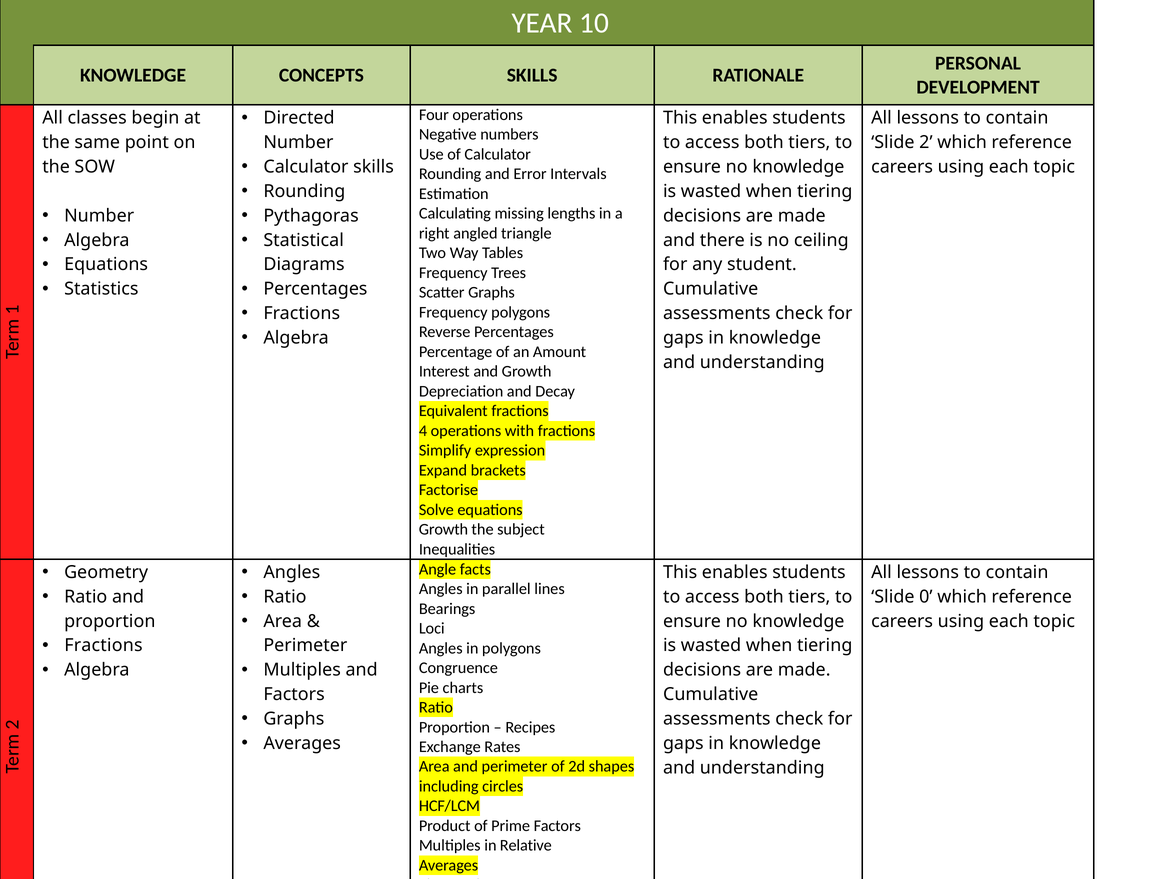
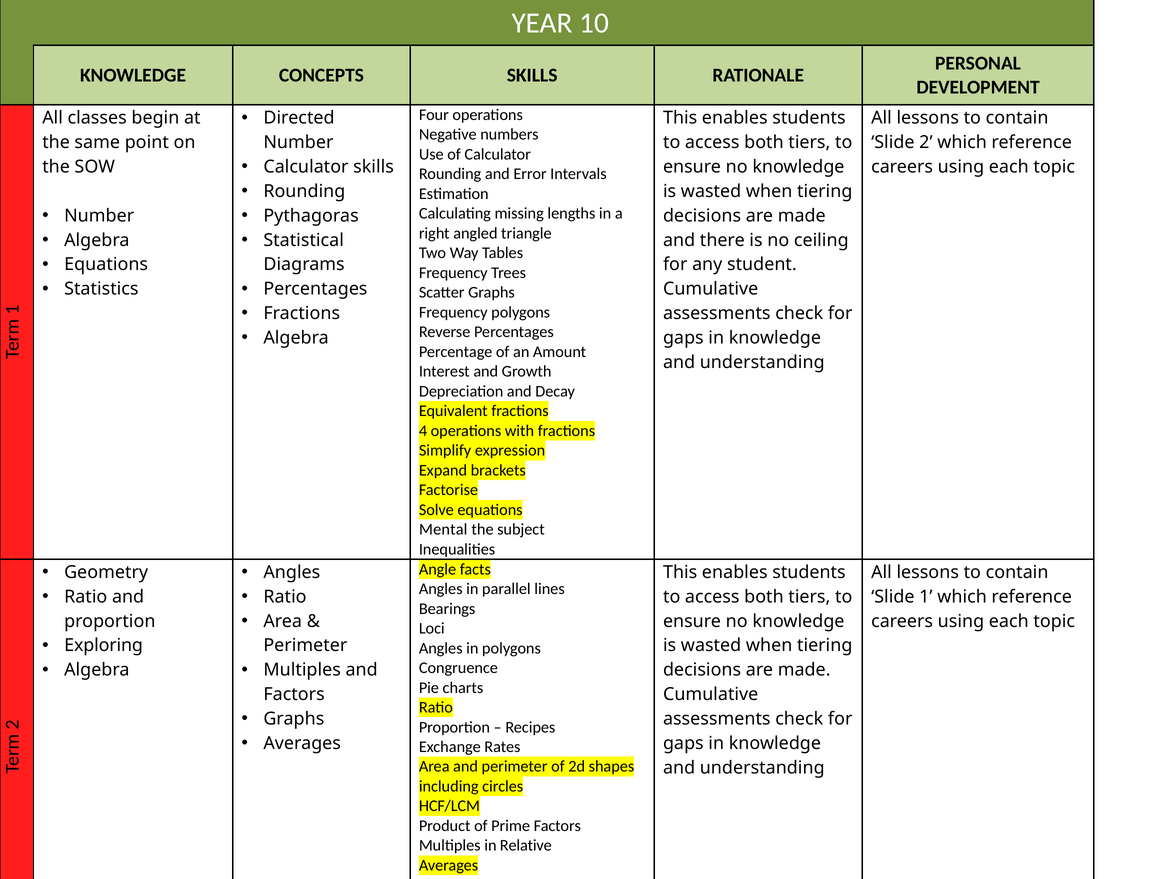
Growth: Growth -> Mental (443, 530)
Slide 0: 0 -> 1 (926, 597)
Fractions: Fractions -> Exploring (104, 646)
